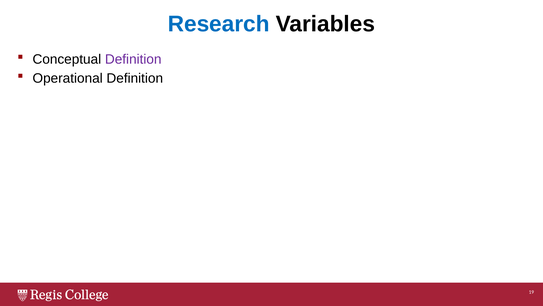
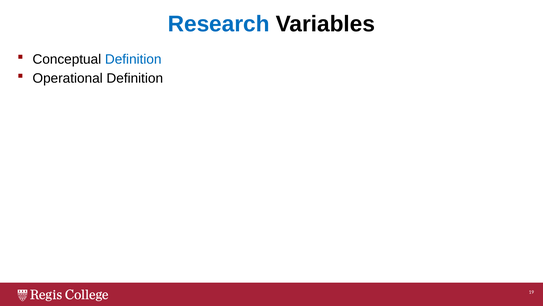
Definition colour: purple -> blue (133, 59)
